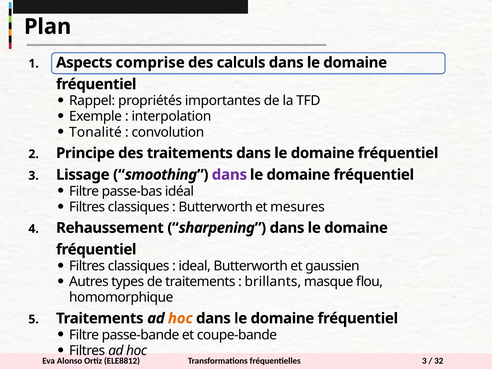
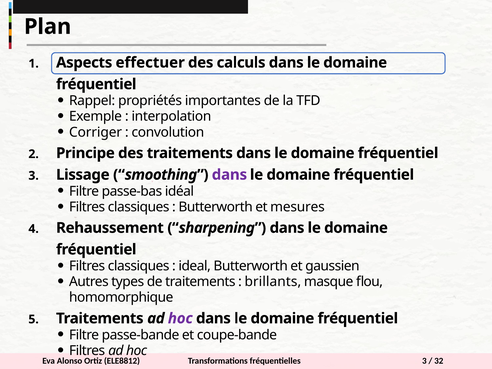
comprise: comprise -> effectuer (150, 63)
Tonalité: Tonalité -> Corriger (96, 132)
hoc colour: orange -> purple (180, 318)
